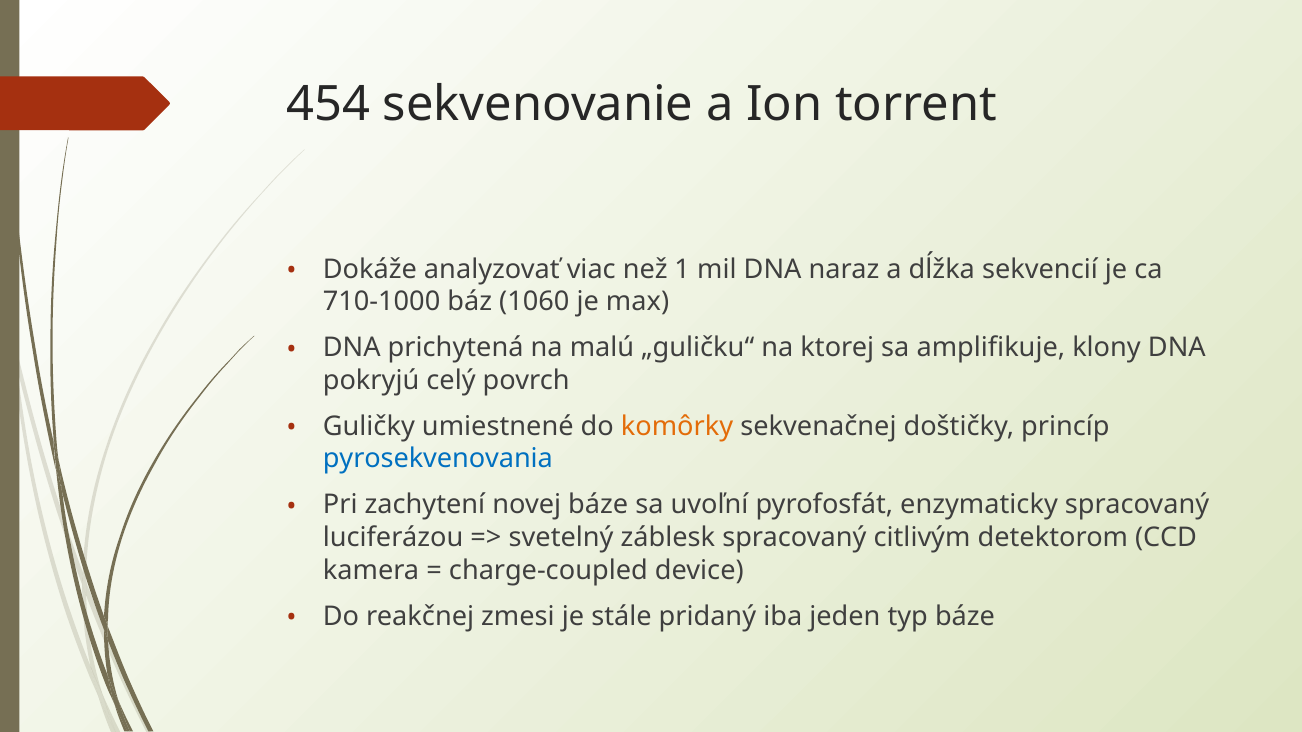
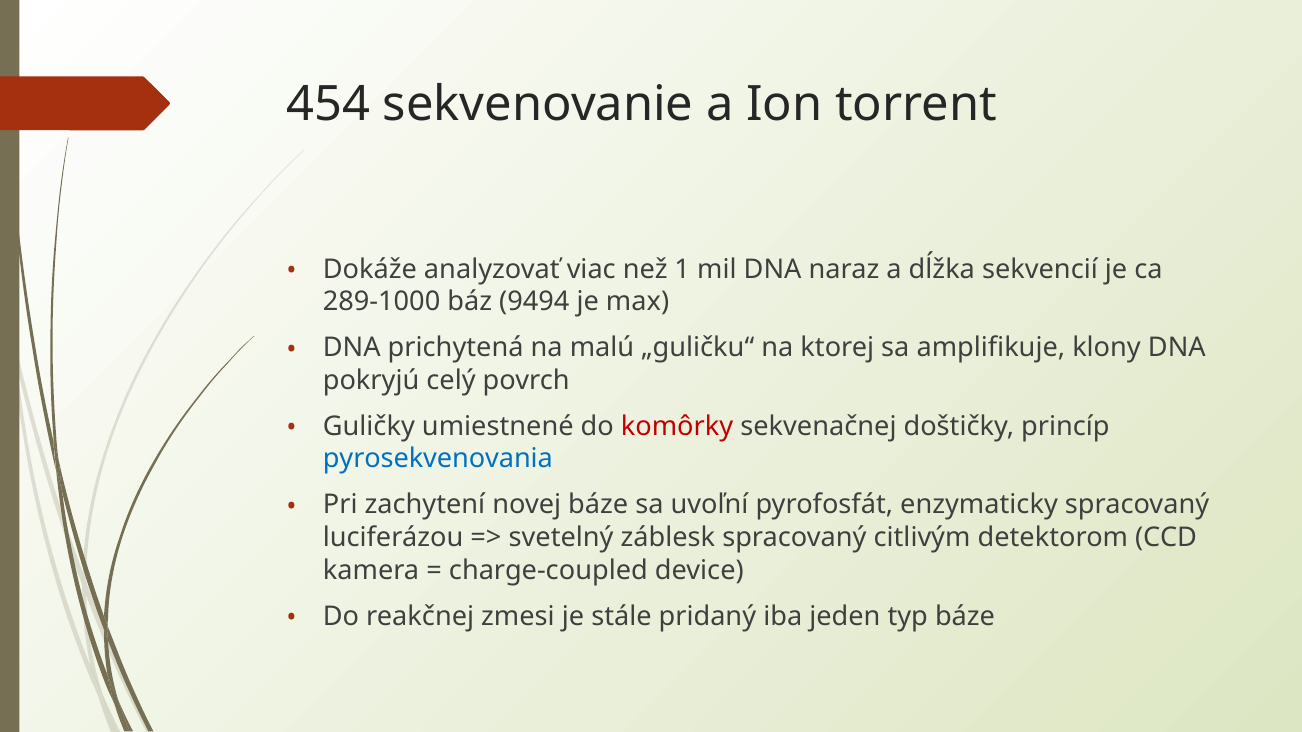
710-1000: 710-1000 -> 289-1000 (382, 302)
1060: 1060 -> 9494 (534, 302)
komôrky colour: orange -> red (677, 427)
